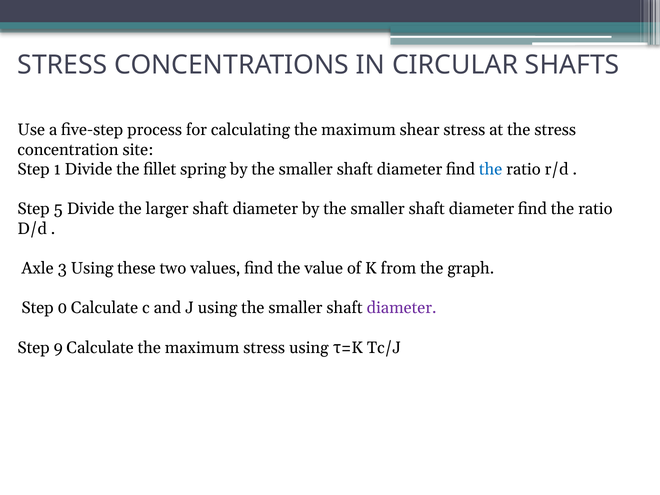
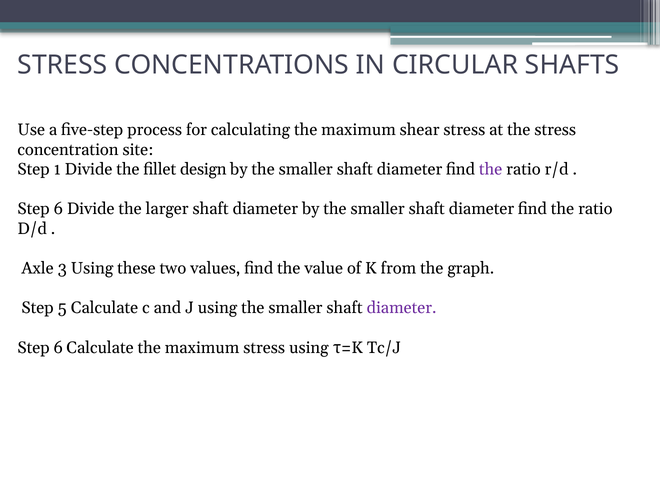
spring: spring -> design (203, 169)
the colour: blue -> purple (491, 169)
5: 5 -> 6 (58, 209)
0: 0 -> 5 (62, 308)
9: 9 -> 6 (58, 348)
